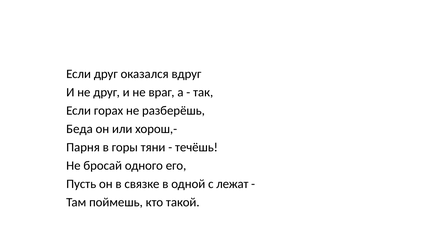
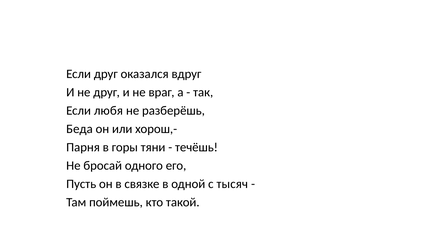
горах: горах -> любя (108, 111)
лежат: лежат -> тысяч (232, 184)
